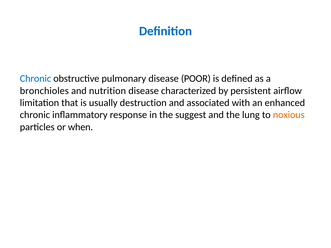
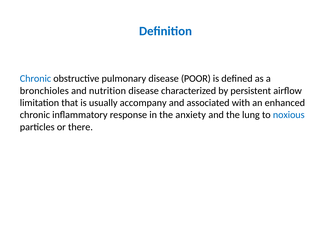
destruction: destruction -> accompany (143, 103)
suggest: suggest -> anxiety (191, 115)
noxious colour: orange -> blue (289, 115)
when: when -> there (80, 127)
